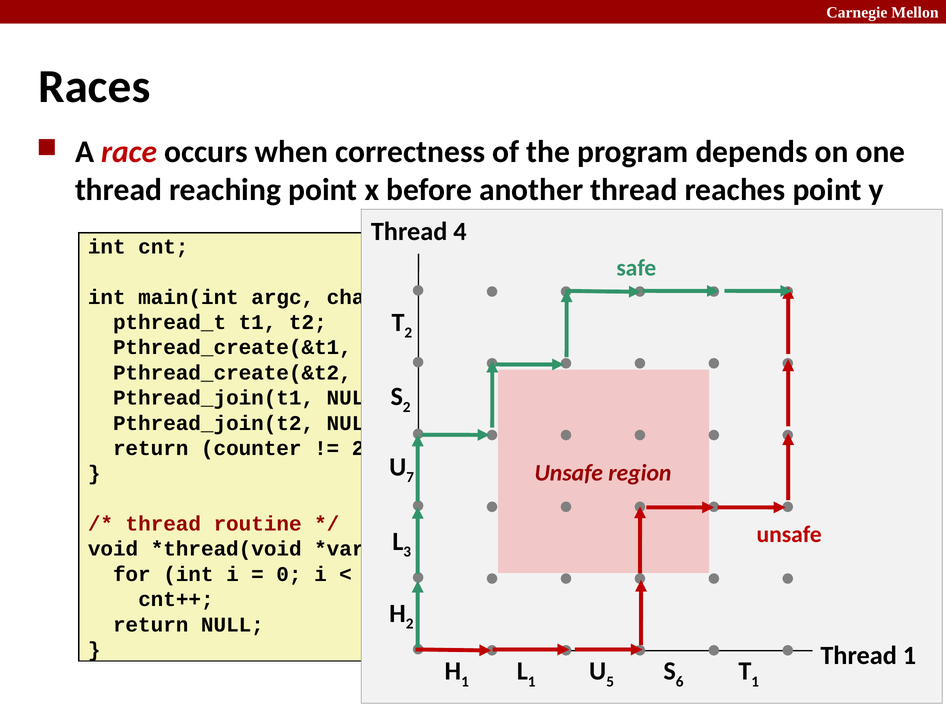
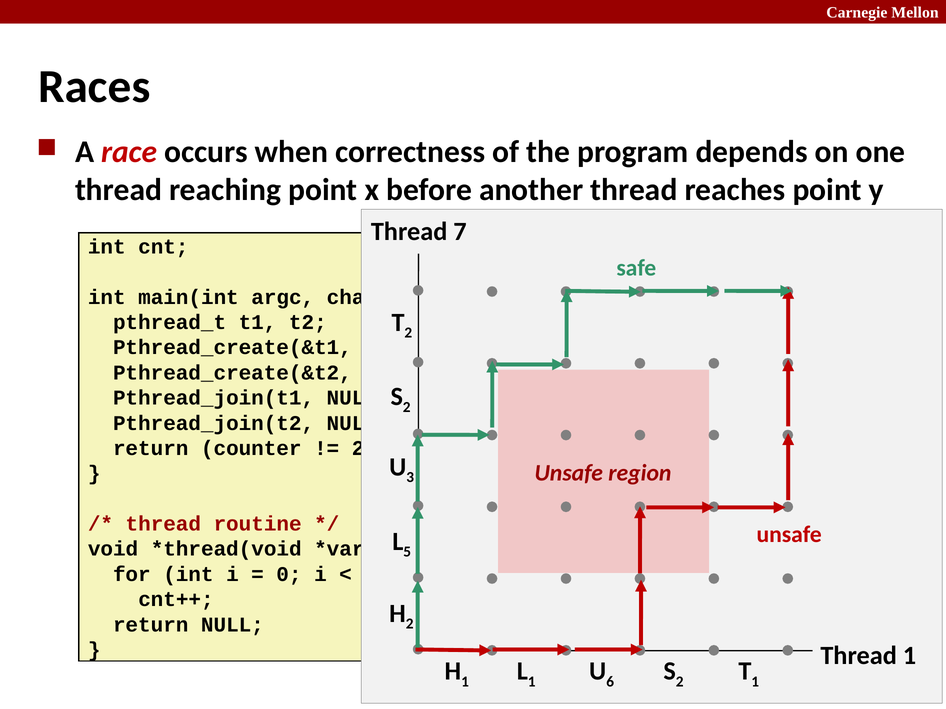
Thread 4: 4 -> 7 (460, 232)
7: 7 -> 3 (410, 478)
3: 3 -> 5 (407, 552)
5: 5 -> 6 (610, 682)
6: 6 -> 2 (680, 682)
